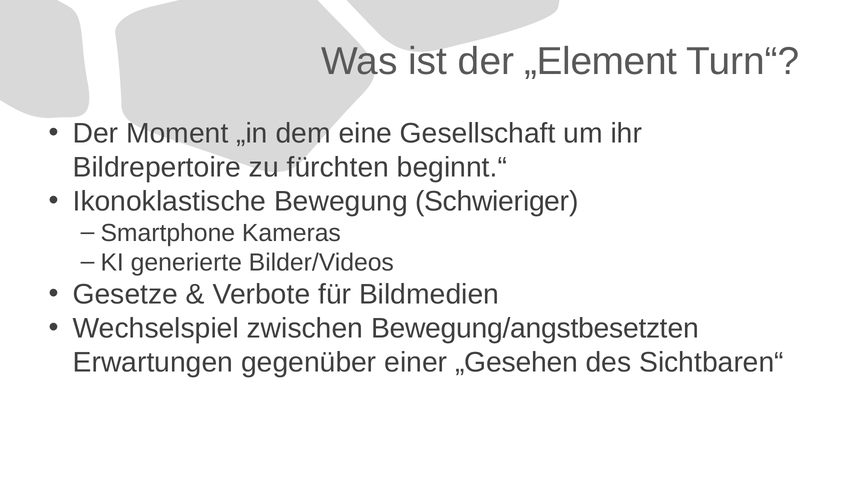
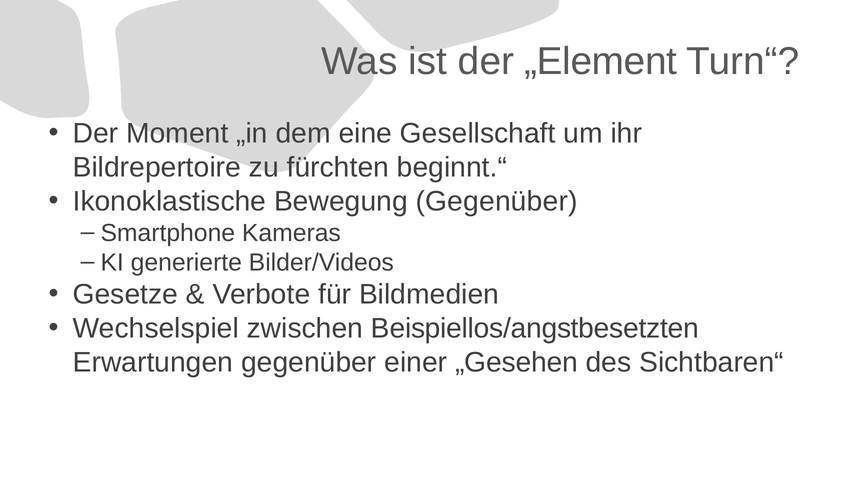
Bewegung Schwieriger: Schwieriger -> Gegenüber (497, 202)
Bewegung/angstbesetzten: Bewegung/angstbesetzten -> Beispiellos/angstbesetzten (535, 329)
